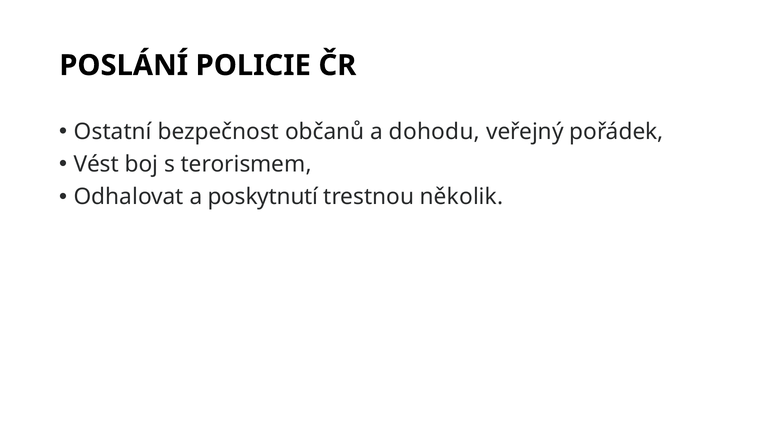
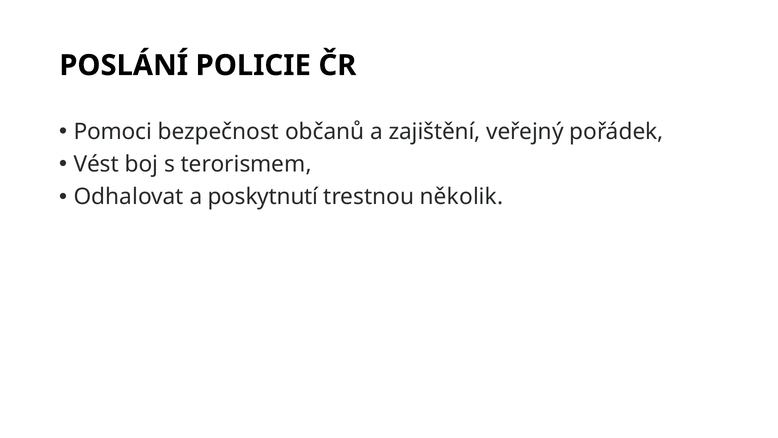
Ostatní: Ostatní -> Pomoci (113, 132)
dohodu: dohodu -> zajištění (435, 132)
